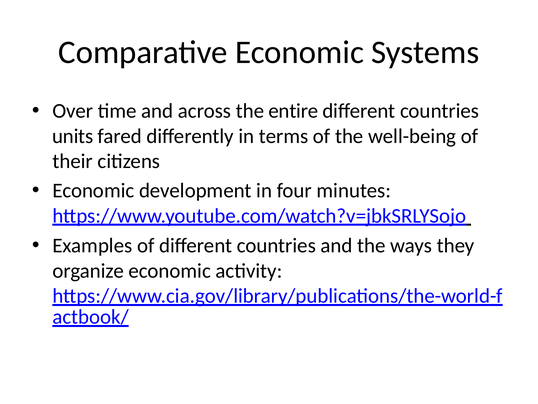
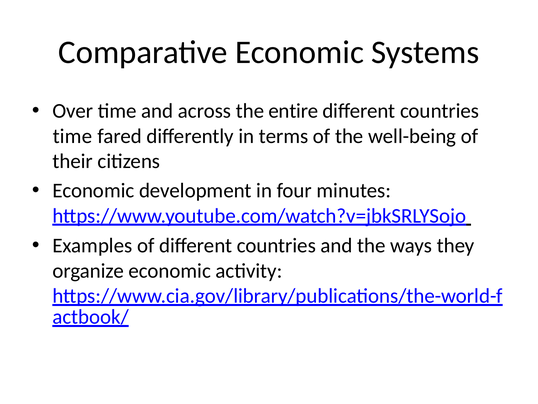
units: units -> time (72, 136)
